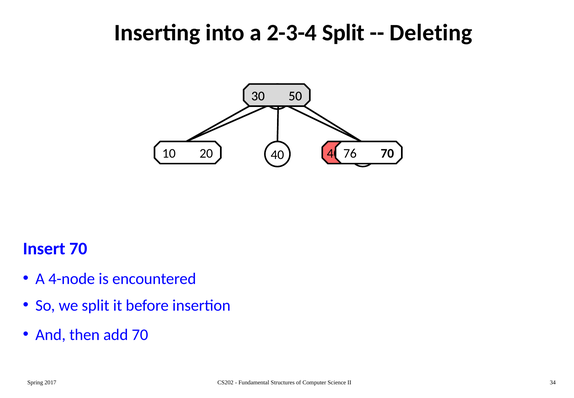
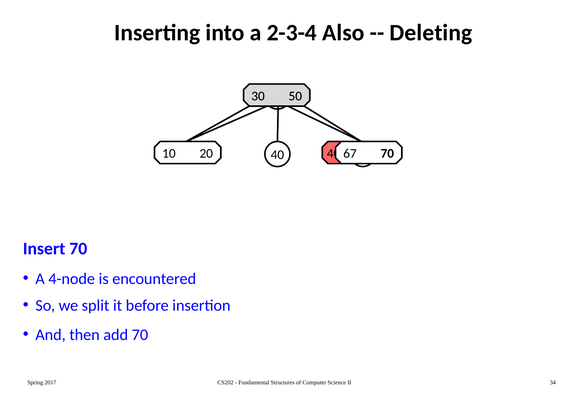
2-3-4 Split: Split -> Also (343, 33)
76: 76 -> 67 (350, 153)
